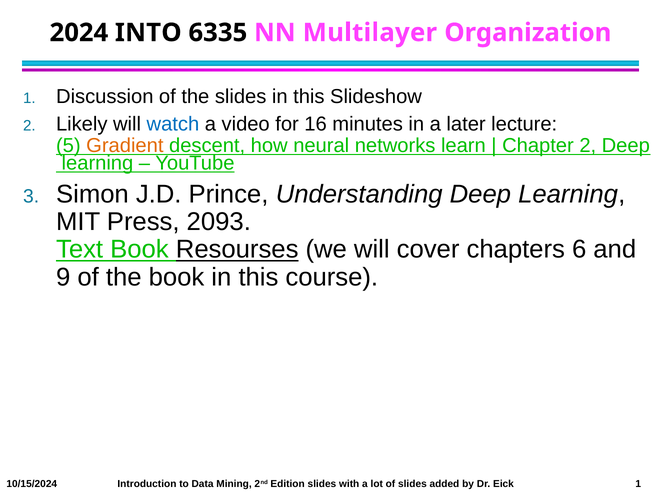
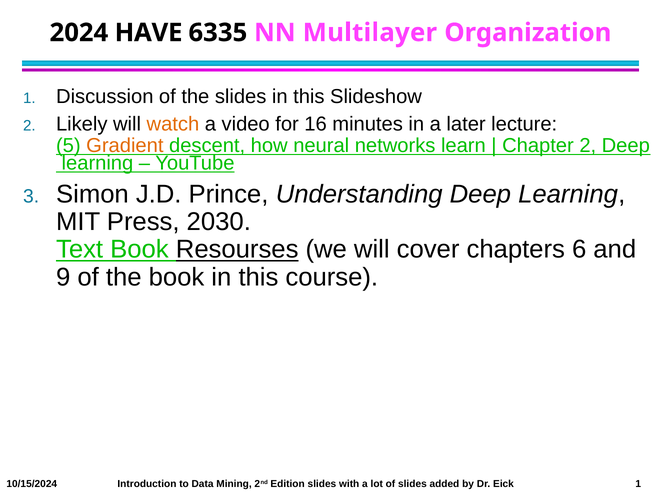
INTO: INTO -> HAVE (148, 33)
watch colour: blue -> orange (173, 124)
2093: 2093 -> 2030 (219, 222)
